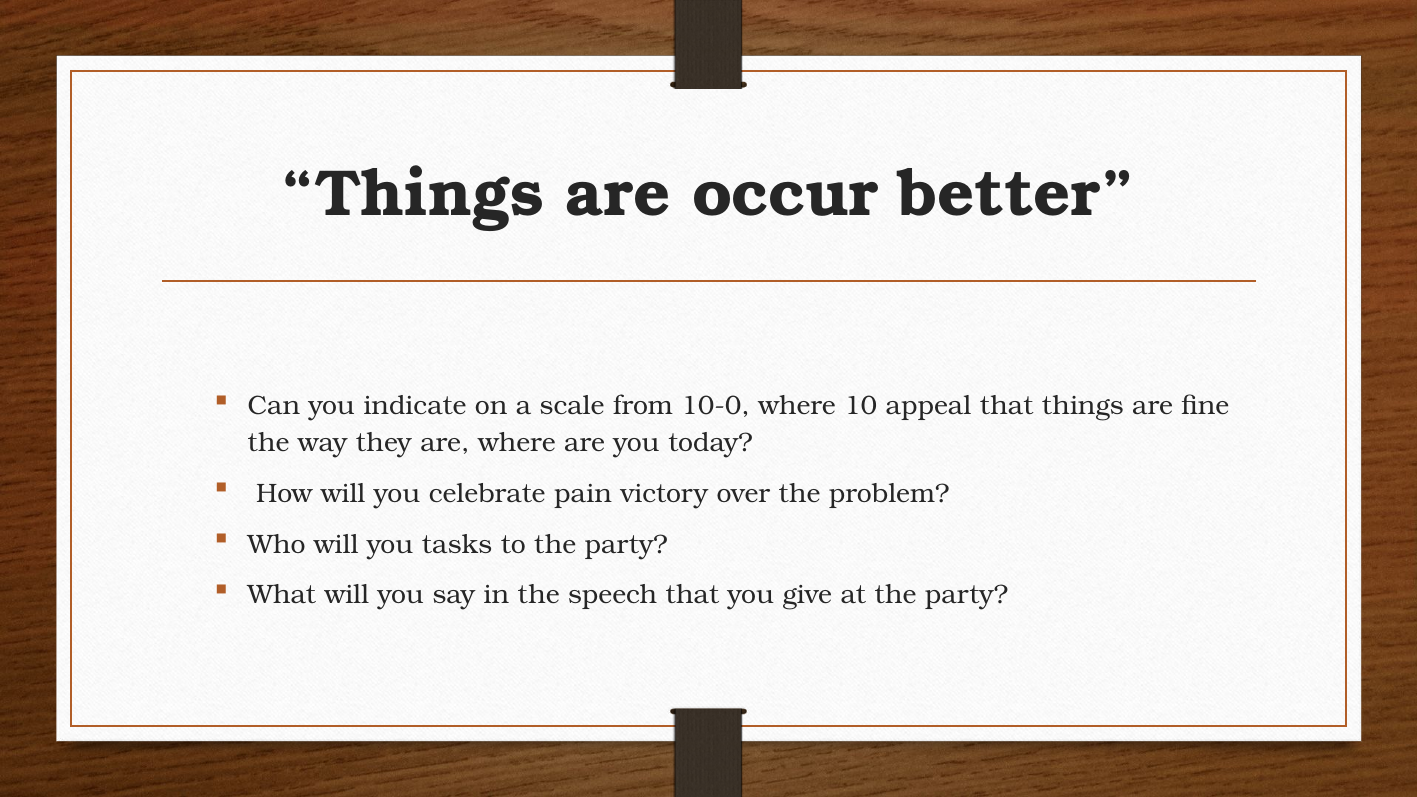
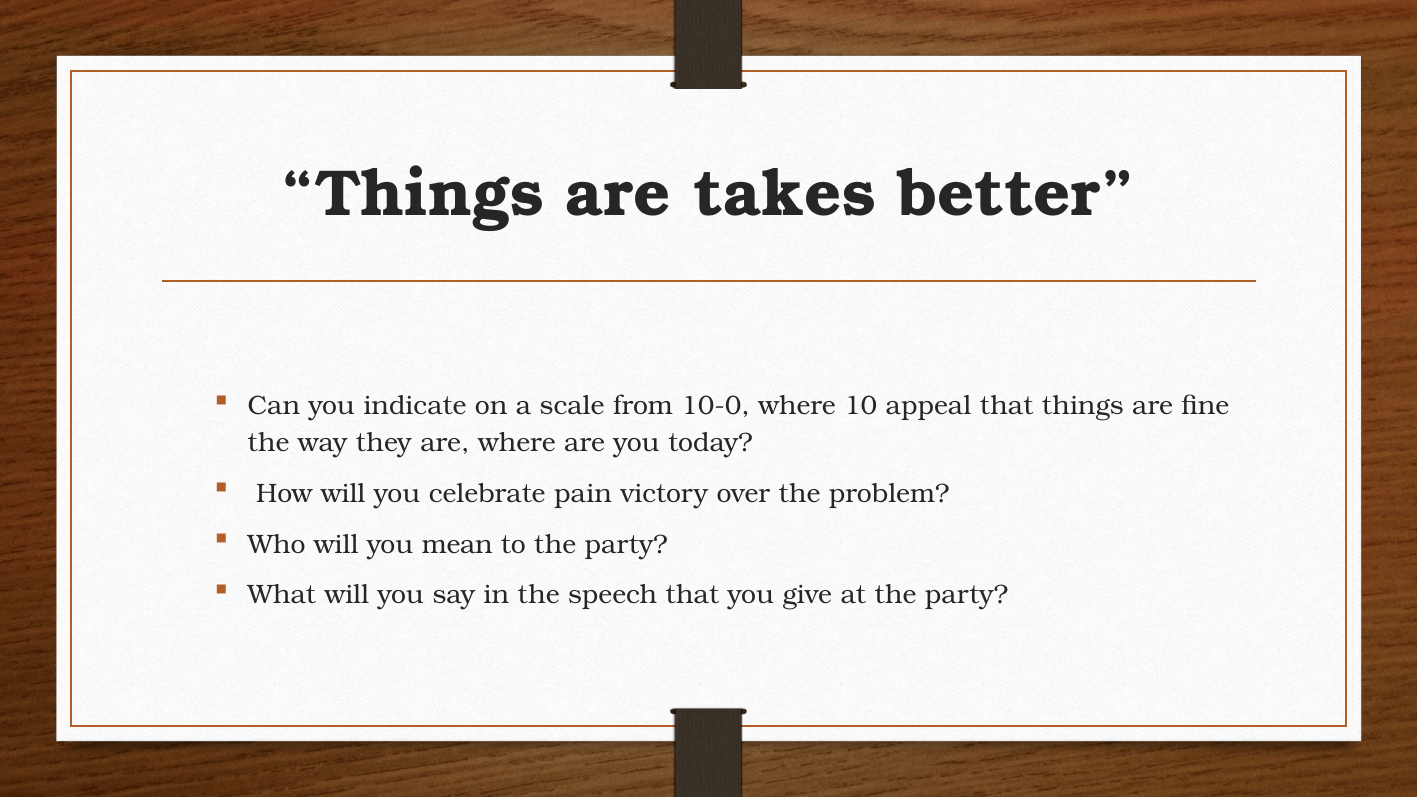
occur: occur -> takes (785, 194)
tasks: tasks -> mean (457, 544)
